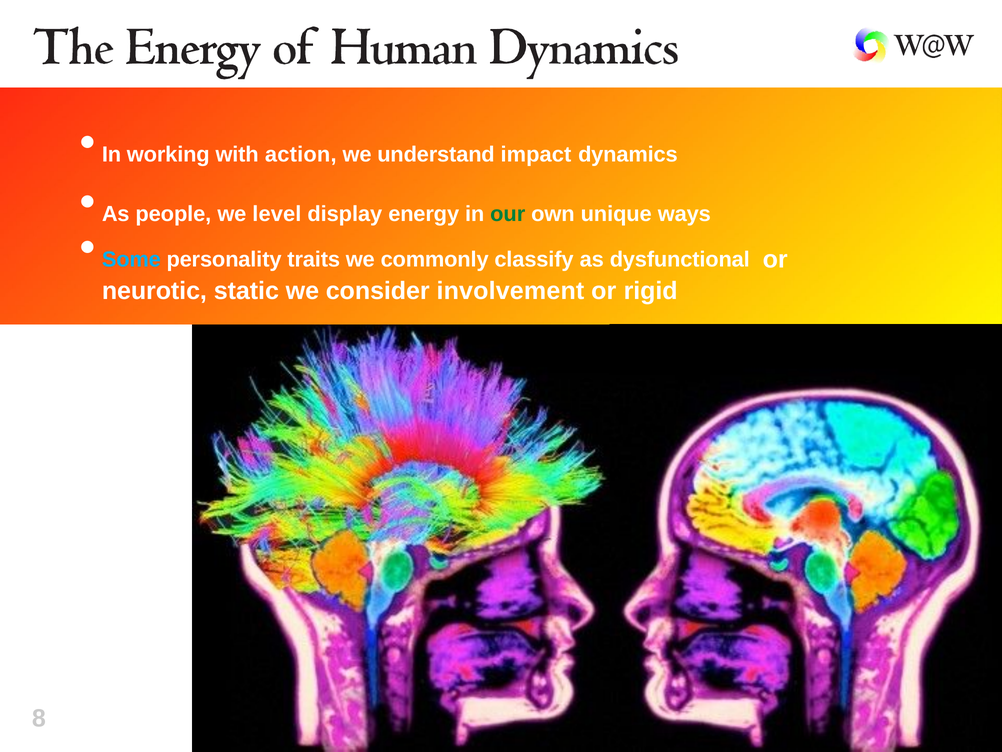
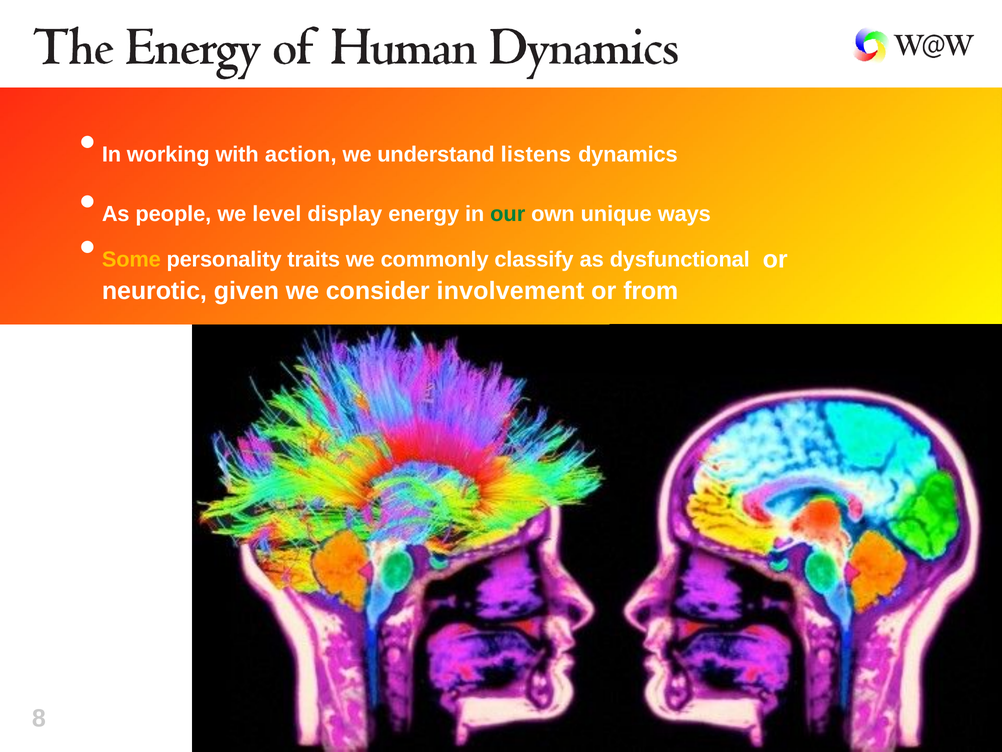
impact: impact -> listens (536, 154)
Some colour: light blue -> yellow (131, 259)
static: static -> given (246, 291)
rigid: rigid -> from (651, 291)
